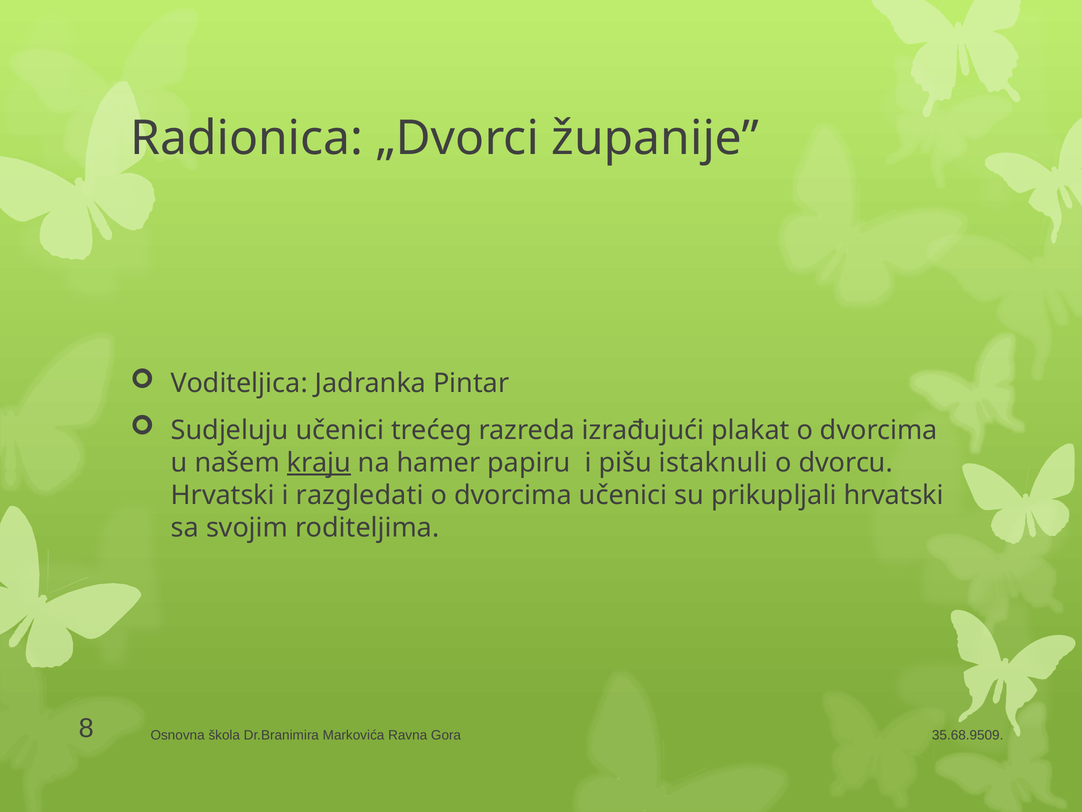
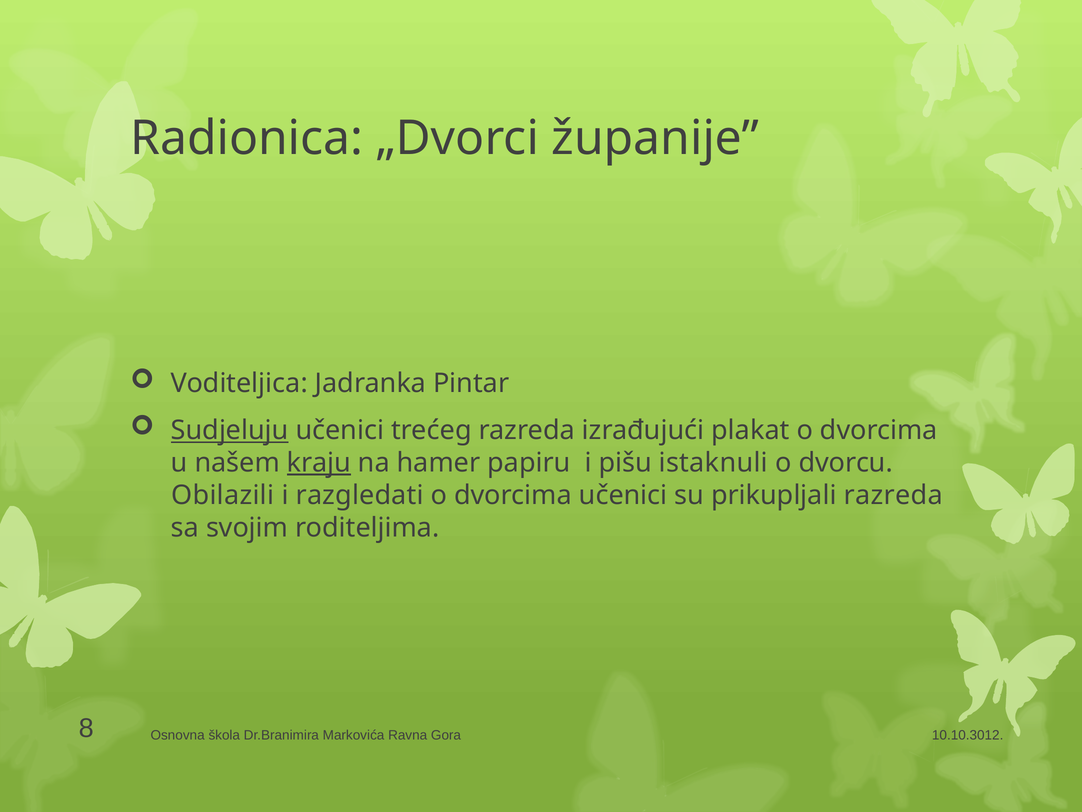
Sudjeluju underline: none -> present (230, 430)
Hrvatski: Hrvatski -> Obilazili (223, 495)
prikupljali hrvatski: hrvatski -> razreda (893, 495)
35.68.9509: 35.68.9509 -> 10.10.3012 (968, 735)
